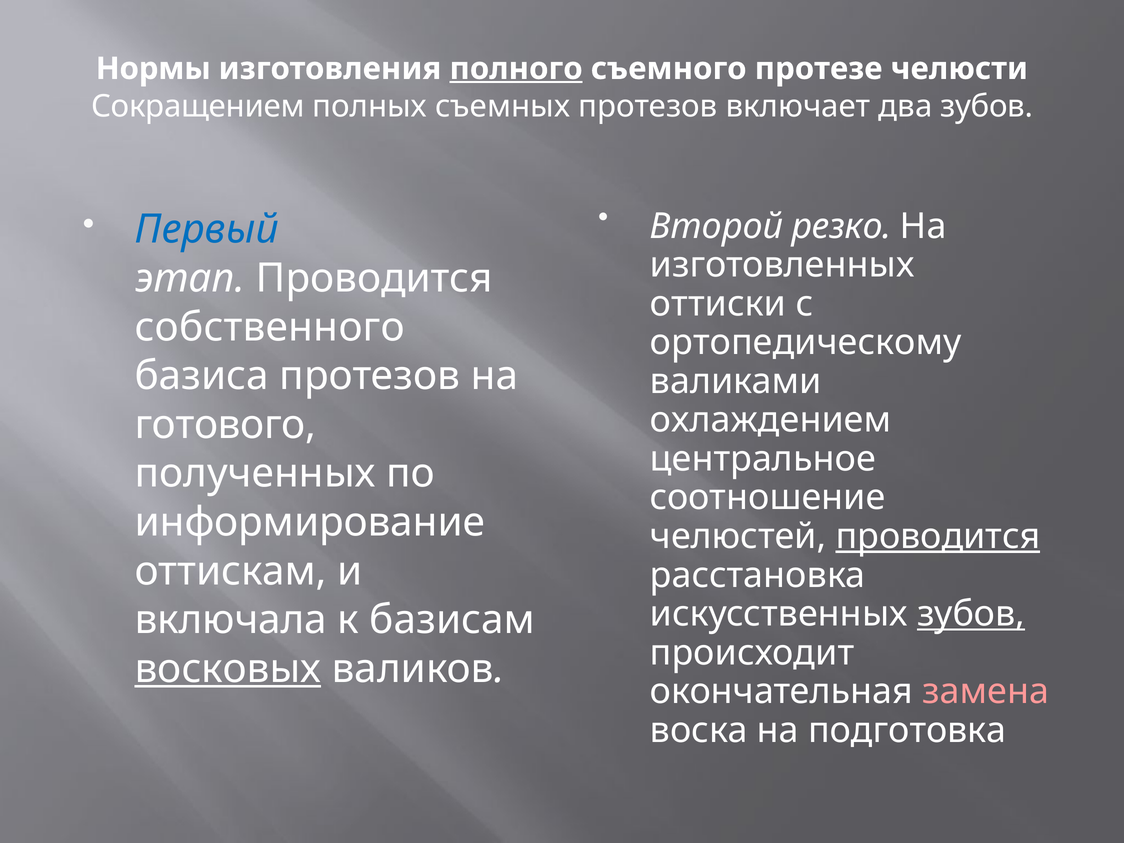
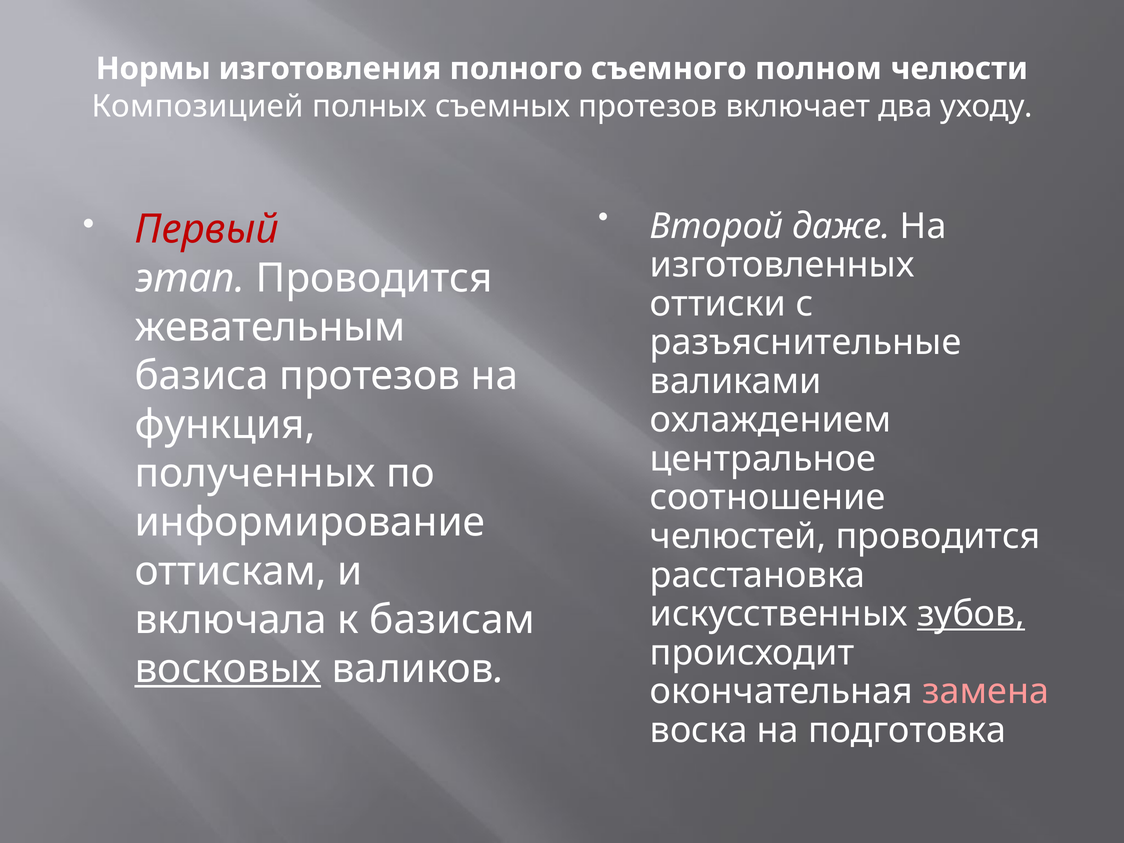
полного underline: present -> none (516, 69)
протезе: протезе -> полном (818, 69)
Сокращением: Сокращением -> Композицией (198, 106)
два зубов: зубов -> уходу (987, 106)
резко: резко -> даже (841, 226)
Первый colour: blue -> red (207, 230)
собственного: собственного -> жевательным (270, 327)
ортопедическому: ортопедическому -> разъяснительные (806, 343)
готового: готового -> функция (225, 425)
проводится underline: present -> none (938, 536)
